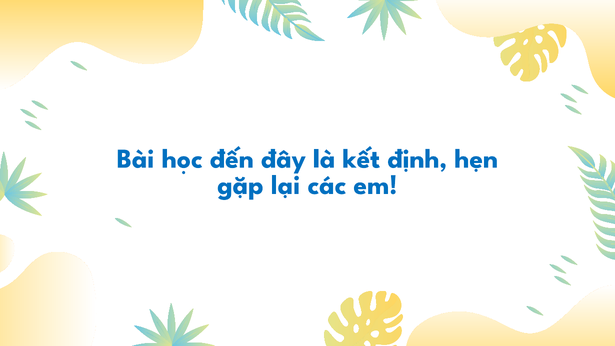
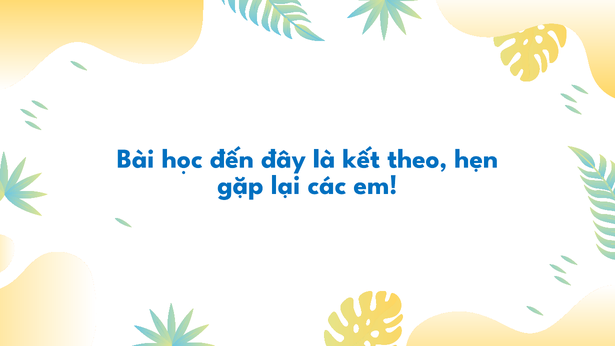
định: định -> theo (417, 159)
